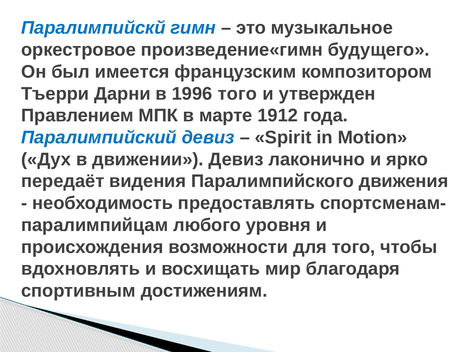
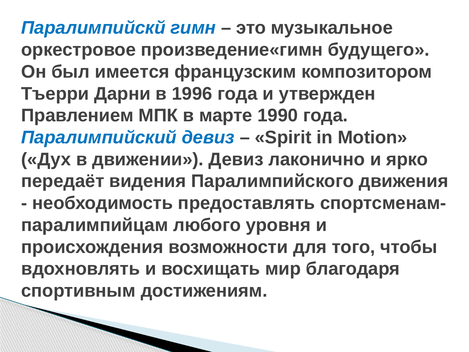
1996 того: того -> года (238, 94)
1912: 1912 -> 1990 (278, 115)
